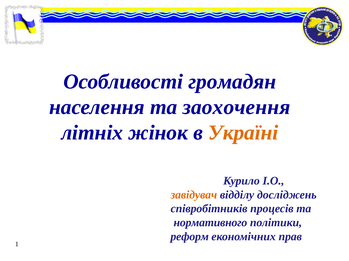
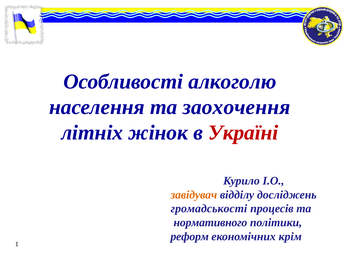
громадян: громадян -> алкоголю (232, 82)
Україні colour: orange -> red (243, 133)
співробітників: співробітників -> громадськості (209, 209)
прав: прав -> крім (290, 237)
